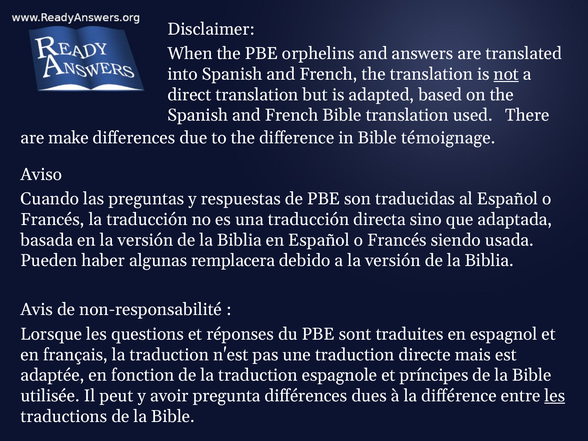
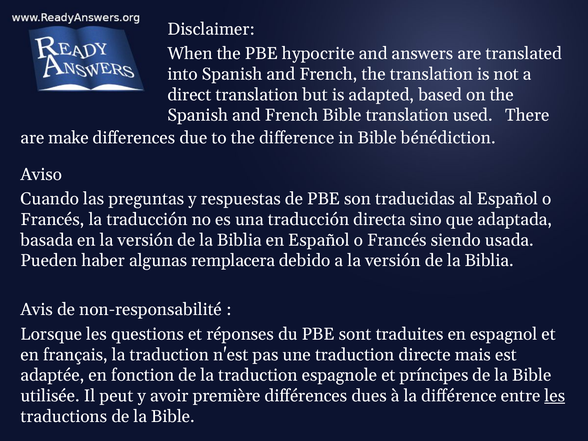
orphelins: orphelins -> hypocrite (318, 54)
not underline: present -> none (506, 74)
témoignage: témoignage -> bénédiction (448, 138)
pregunta: pregunta -> première (227, 396)
